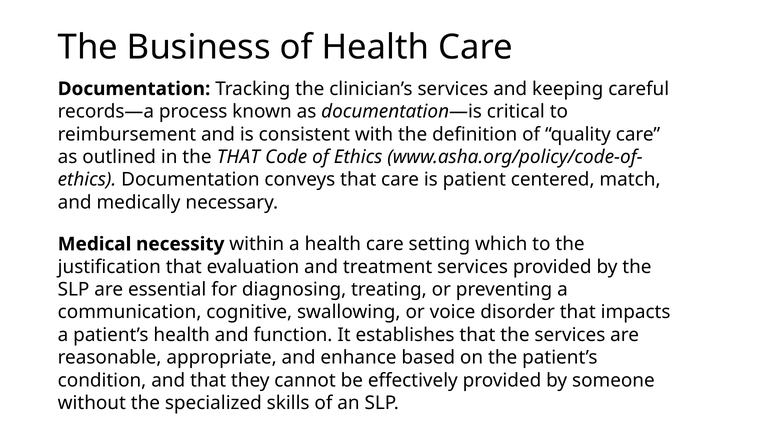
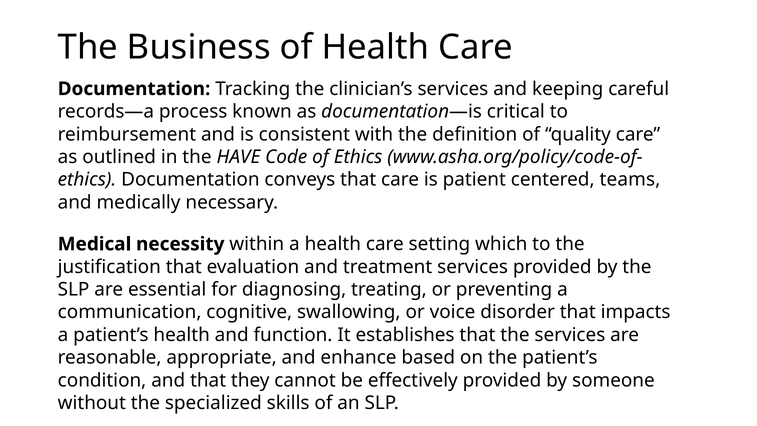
the THAT: THAT -> HAVE (238, 157)
match: match -> teams (630, 180)
